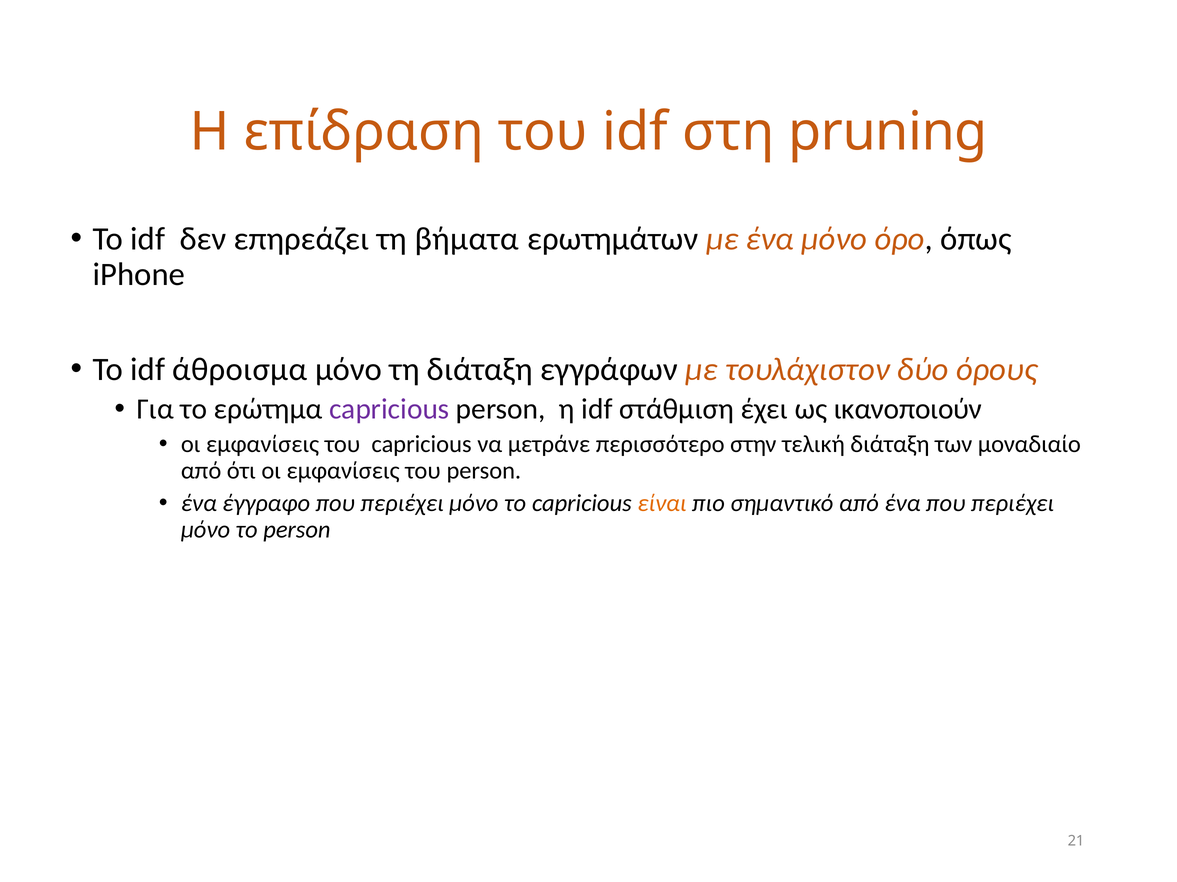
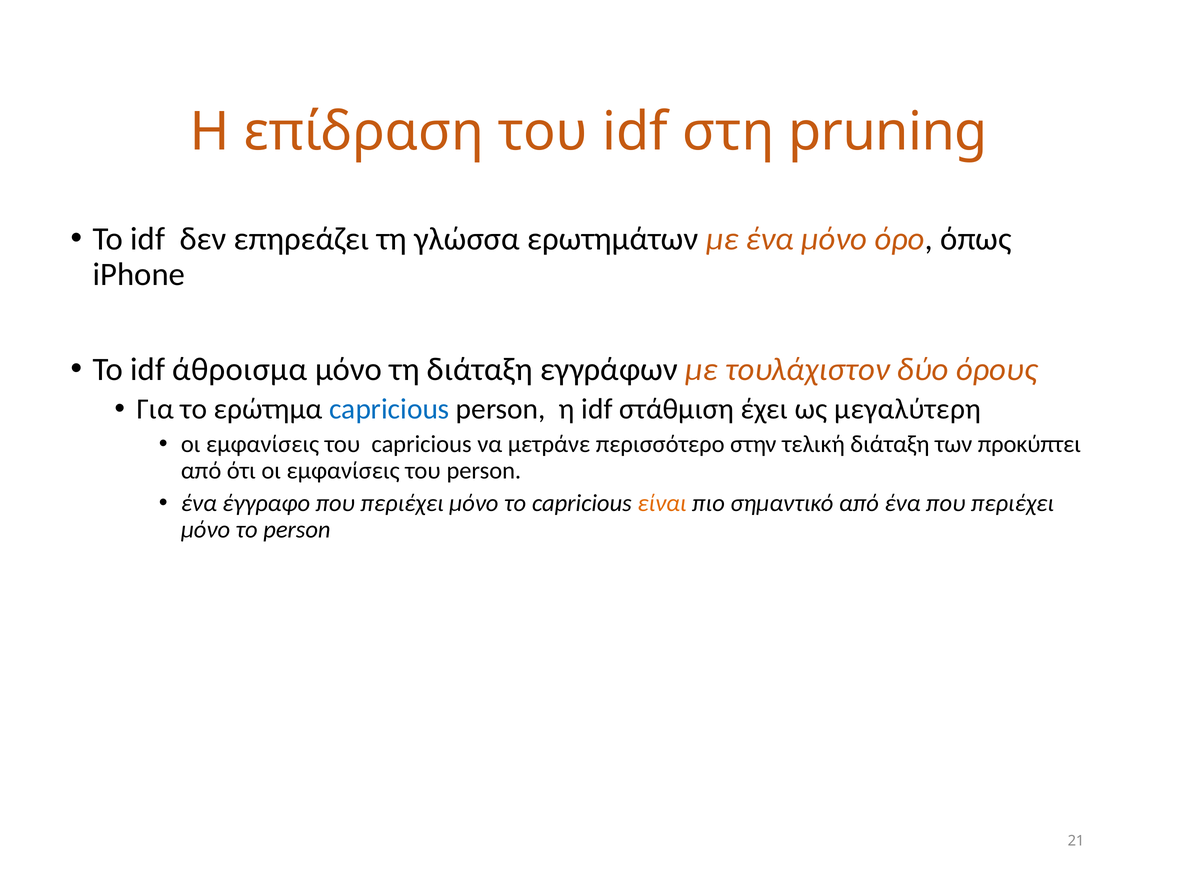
βήματα: βήματα -> γλώσσα (467, 239)
capricious colour: purple -> blue (389, 409)
ικανοποιούν: ικανοποιούν -> μεγαλύτερη (908, 409)
μοναδιαίο: μοναδιαίο -> προκύπτει (1029, 445)
